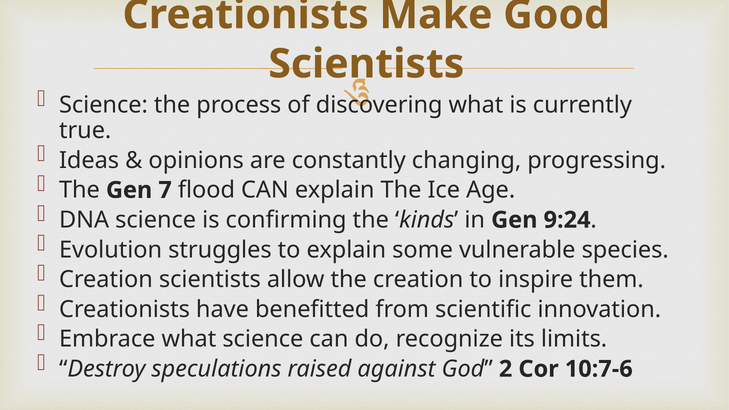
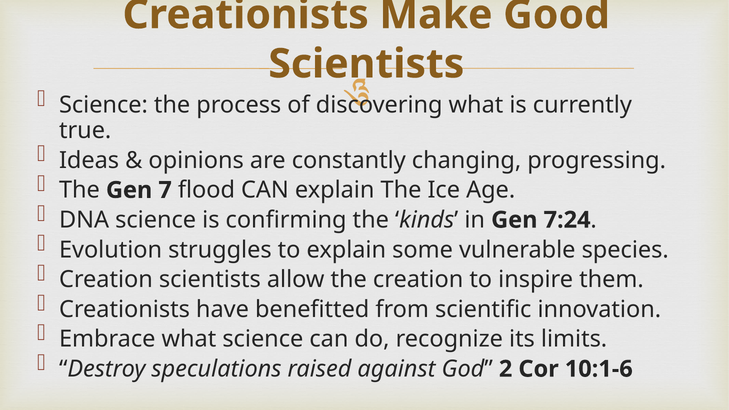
9:24: 9:24 -> 7:24 (567, 220)
10:7-6: 10:7-6 -> 10:1-6 (599, 369)
